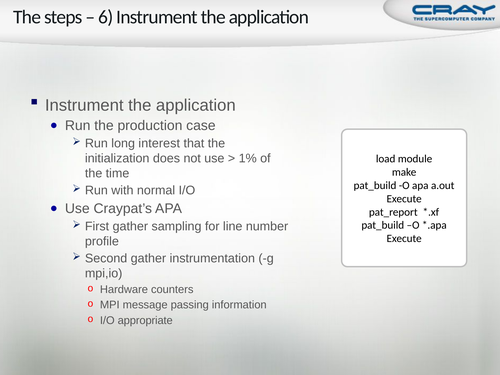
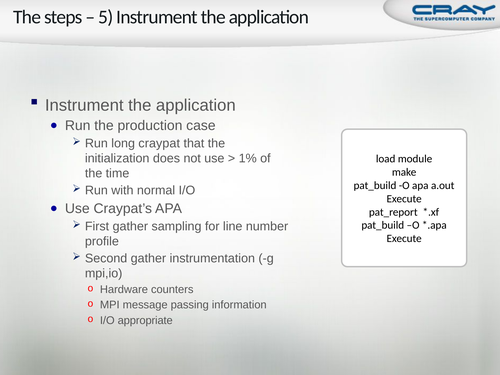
6: 6 -> 5 (106, 17)
interest: interest -> craypat (159, 143)
